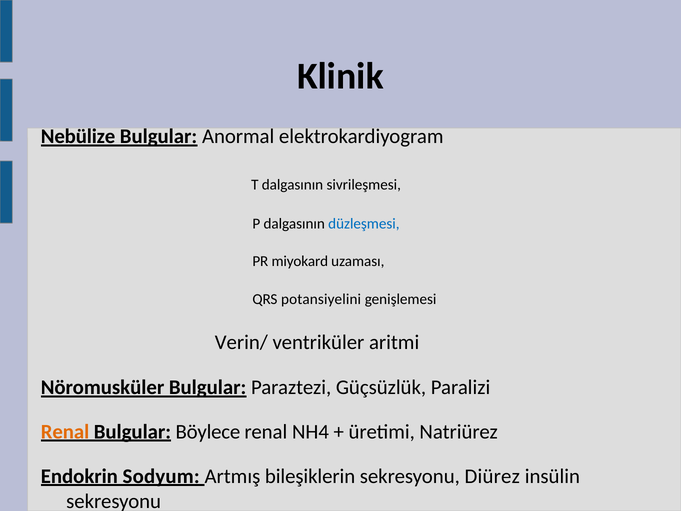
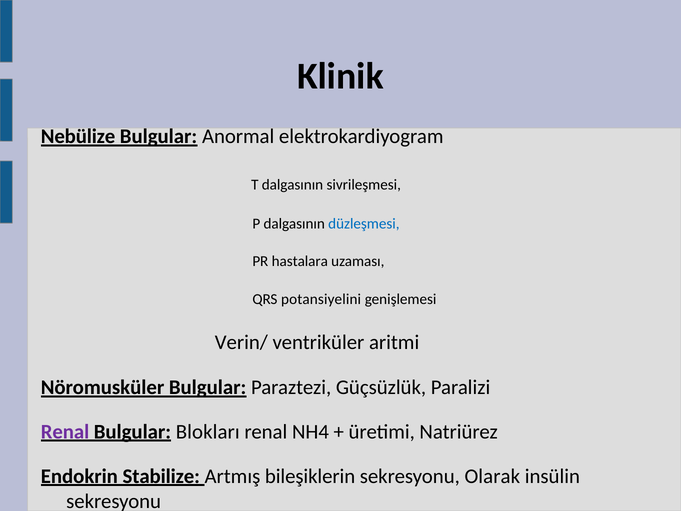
miyokard: miyokard -> hastalara (300, 261)
Renal colour: orange -> purple (65, 432)
Böylece: Böylece -> Blokları (208, 432)
Sodyum: Sodyum -> Stabilize (161, 476)
Diürez: Diürez -> Olarak (492, 476)
